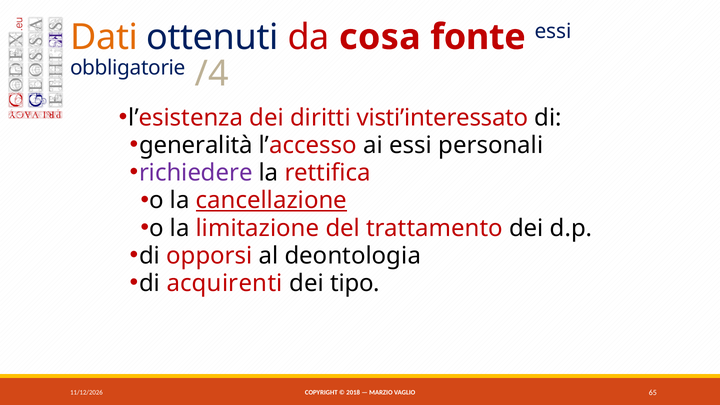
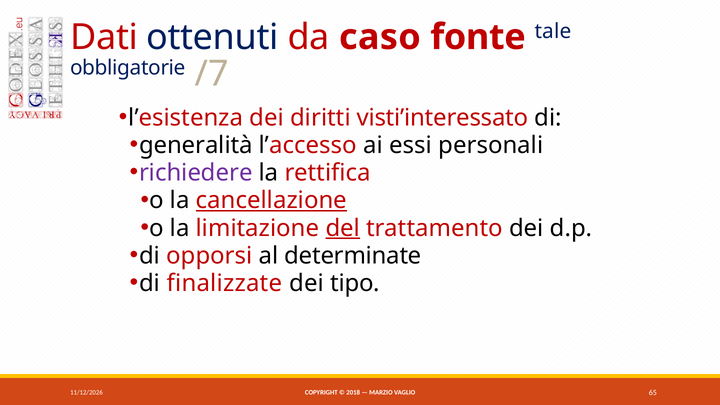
Dati colour: orange -> red (104, 37)
cosa: cosa -> caso (380, 37)
fonte essi: essi -> tale (553, 31)
/4: /4 -> /7 (212, 74)
del underline: none -> present (343, 228)
deontologia: deontologia -> determinate (353, 256)
acquirenti: acquirenti -> finalizzate (225, 283)
